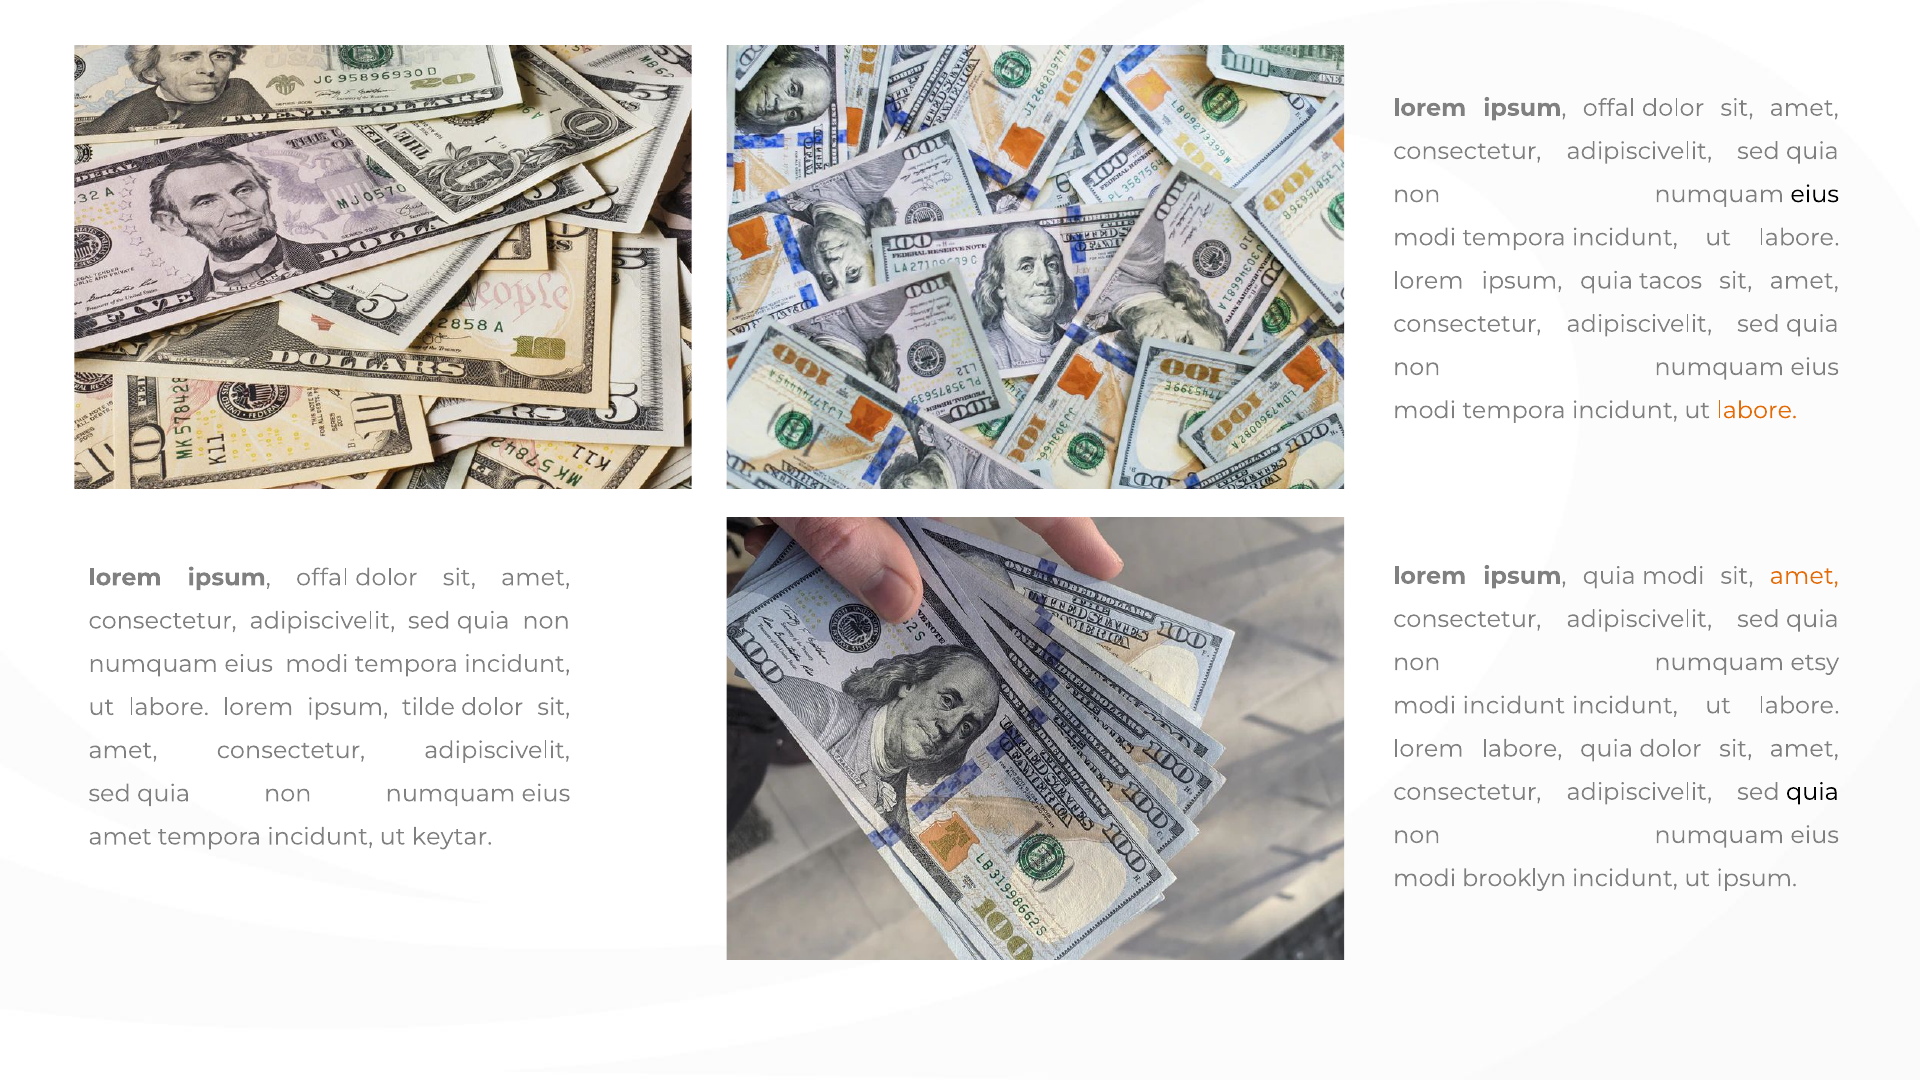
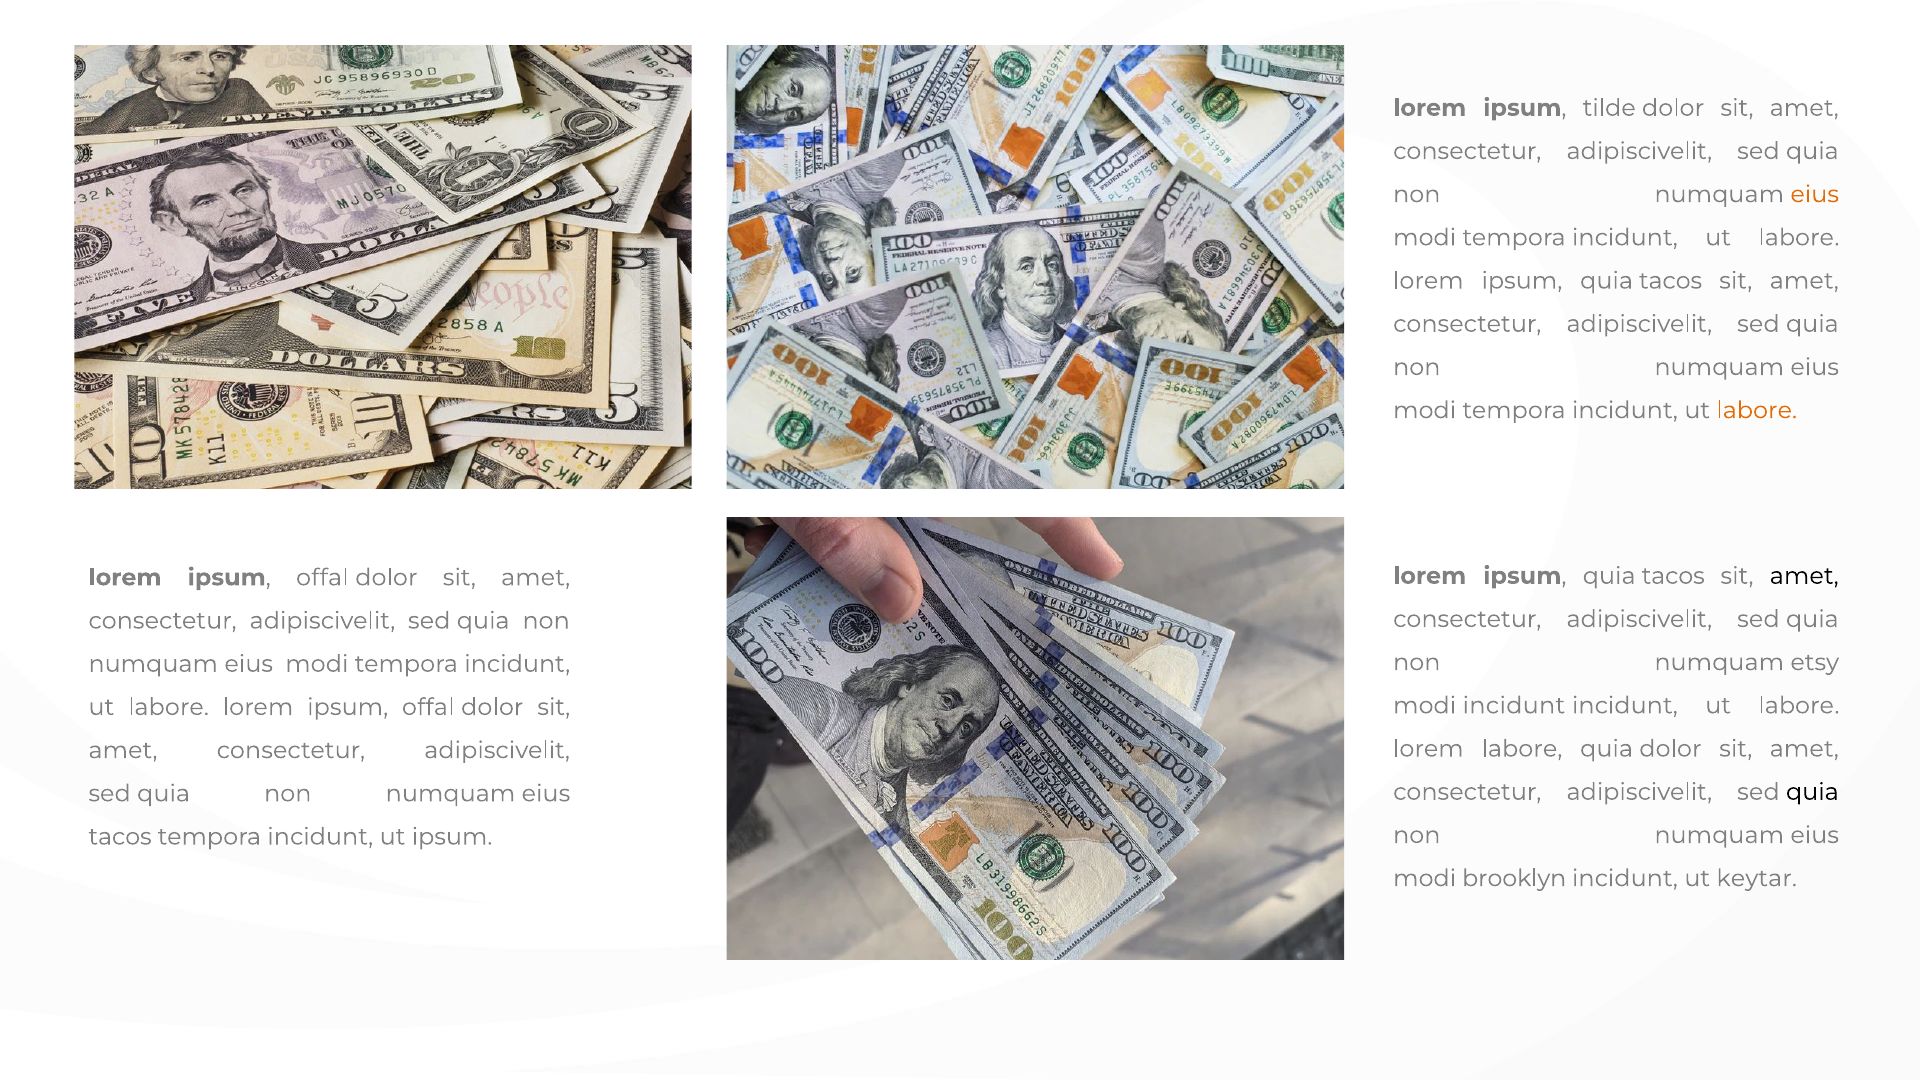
offal: offal -> tilde (1609, 108)
eius colour: black -> orange (1815, 194)
modi: modi -> tacos (1673, 576)
amet colour: orange -> black (1804, 576)
labore lorem ipsum tilde: tilde -> offal (428, 707)
amet: amet -> tacos (120, 837)
ut keytar: keytar -> ipsum (452, 837)
ut ipsum: ipsum -> keytar (1757, 878)
